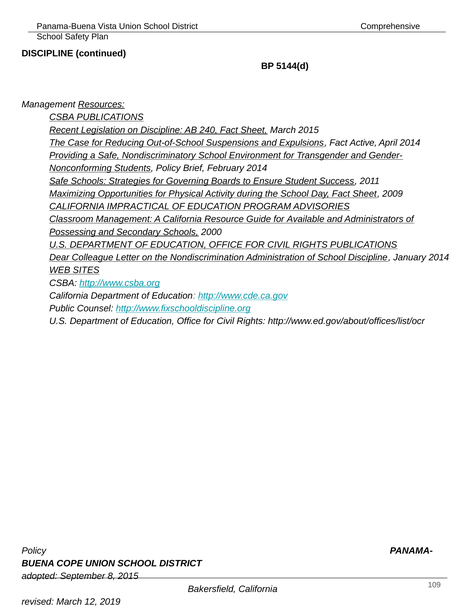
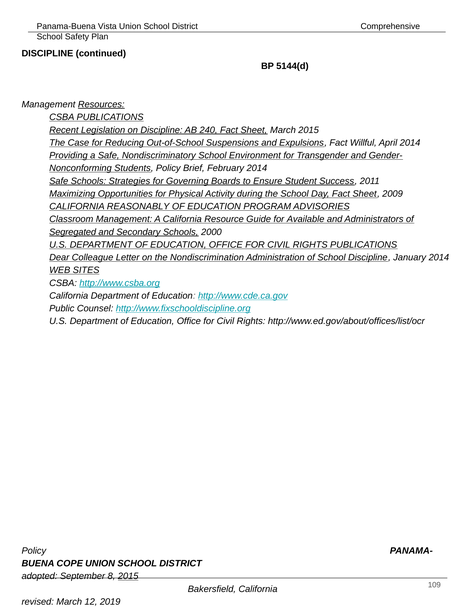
Active: Active -> Willful (363, 143)
IMPRACTICAL: IMPRACTICAL -> REASONABLY (138, 206)
Possessing: Possessing -> Segregated (73, 232)
2015 underline: none -> present (128, 576)
